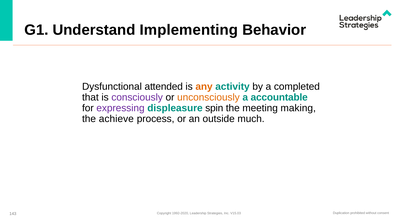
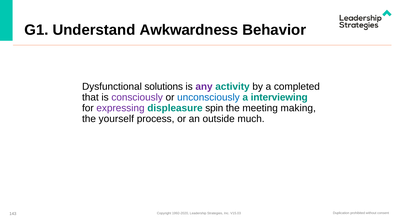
Implementing: Implementing -> Awkwardness (189, 30)
attended: attended -> solutions (164, 86)
any colour: orange -> purple (204, 86)
unconsciously colour: orange -> blue (208, 97)
accountable: accountable -> interviewing (279, 97)
achieve: achieve -> yourself (116, 119)
